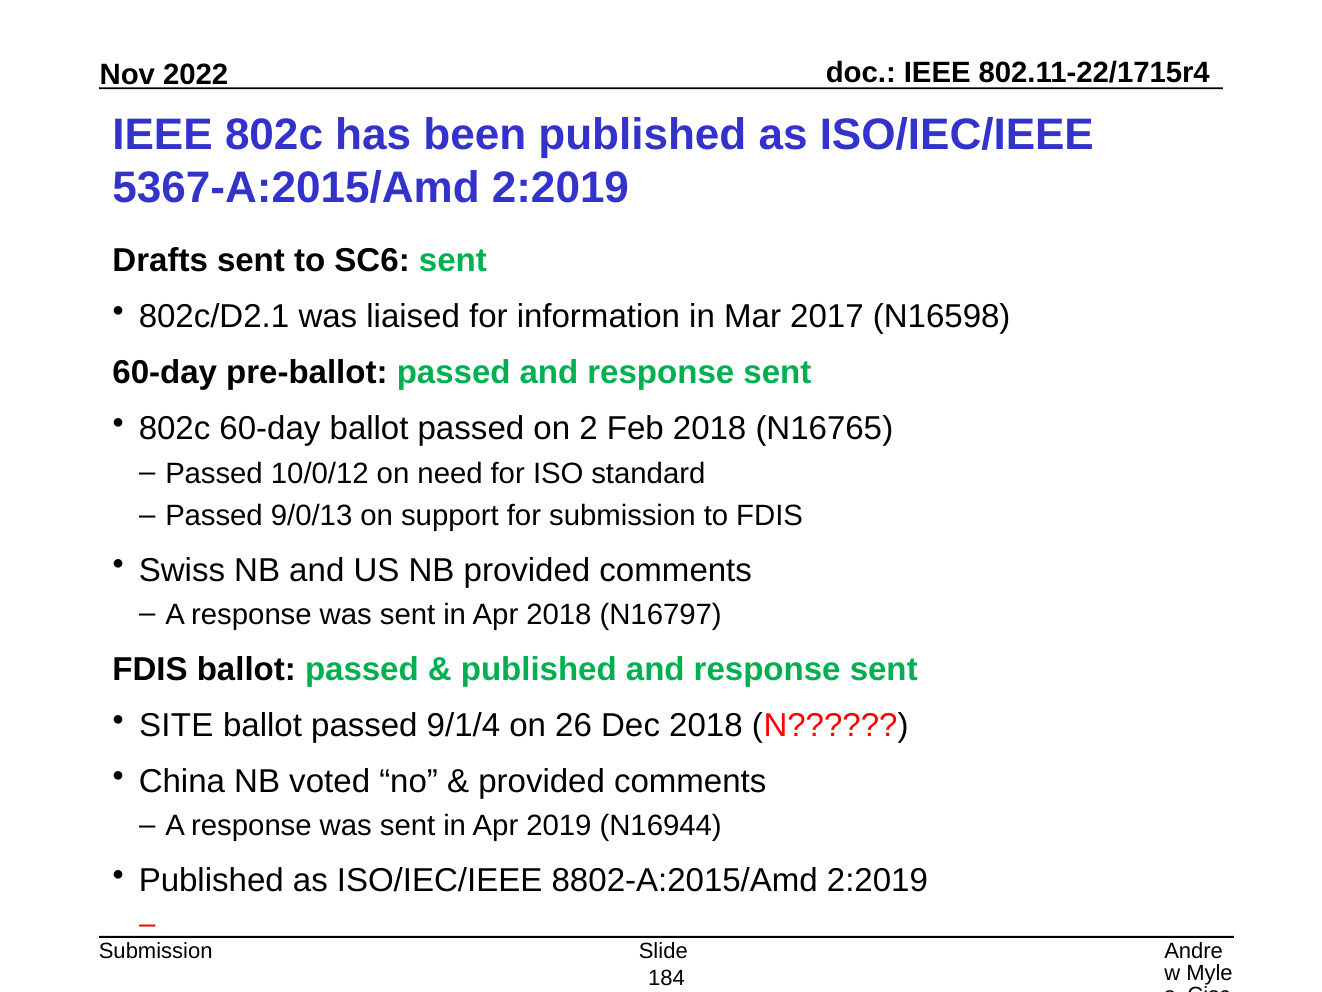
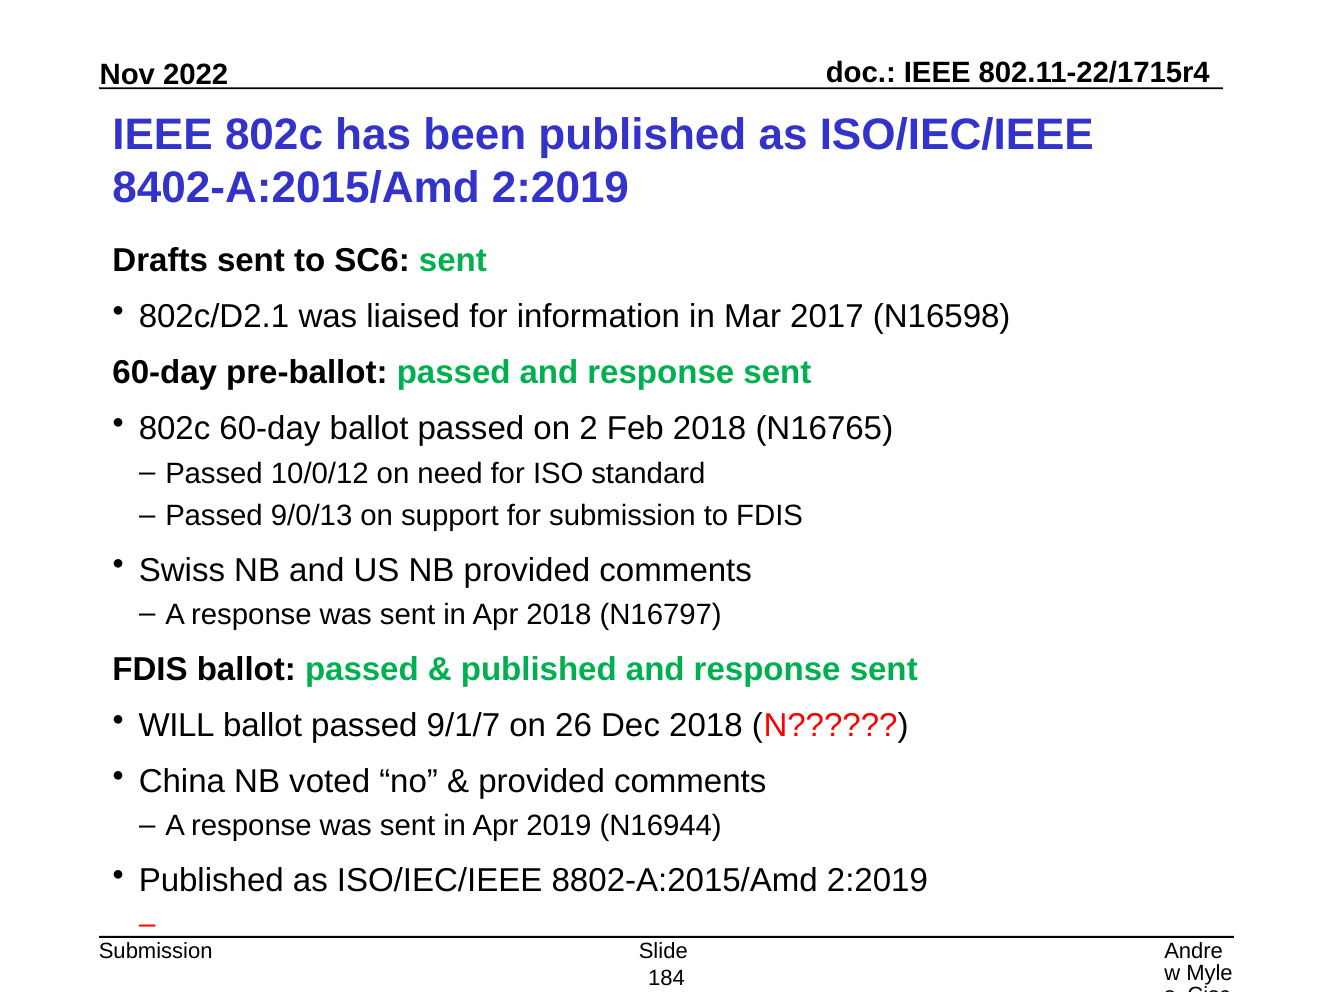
5367-A:2015/Amd: 5367-A:2015/Amd -> 8402-A:2015/Amd (296, 188)
SITE: SITE -> WILL (177, 725)
9/1/4: 9/1/4 -> 9/1/7 (463, 725)
